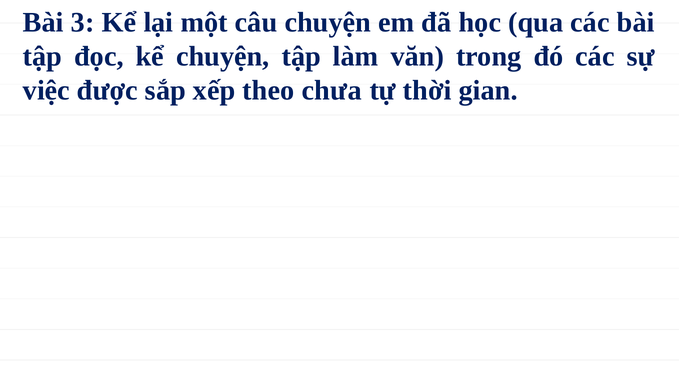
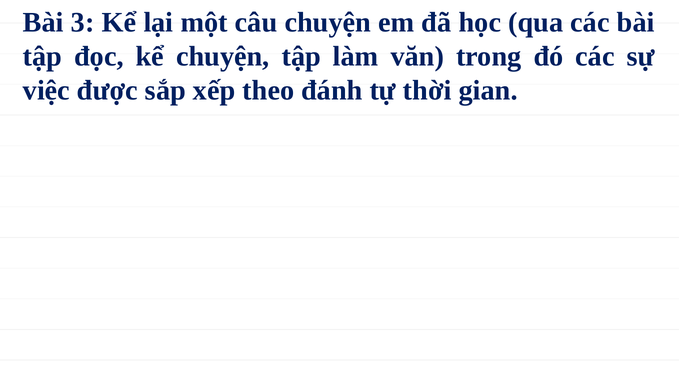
chưa: chưa -> đánh (332, 90)
